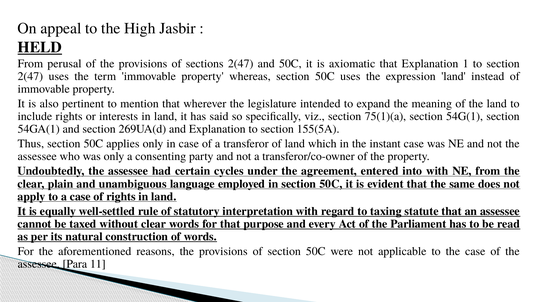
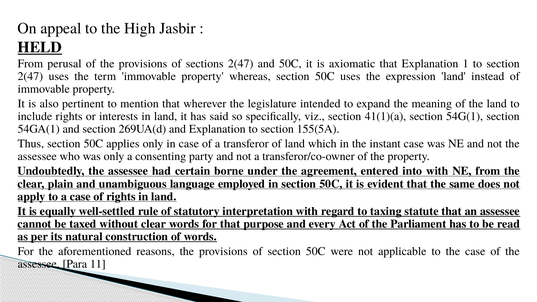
75(1)(a: 75(1)(a -> 41(1)(a (385, 116)
cycles: cycles -> borne (229, 171)
